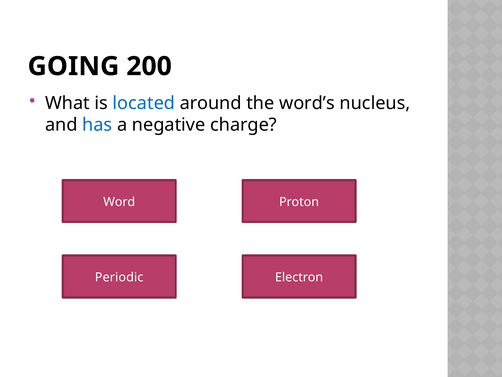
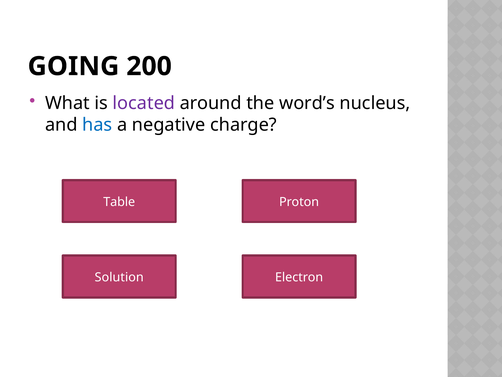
located colour: blue -> purple (144, 103)
Word: Word -> Table (119, 202)
Periodic: Periodic -> Solution (119, 277)
